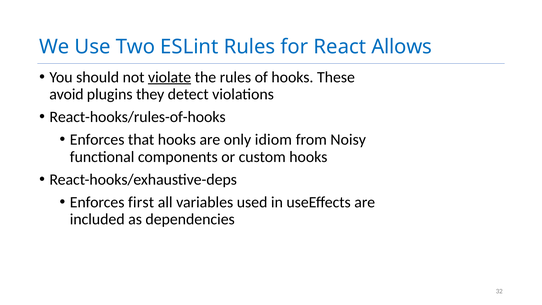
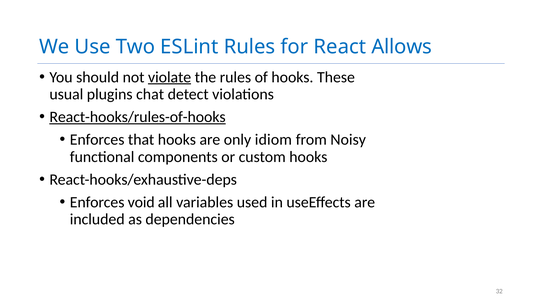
avoid: avoid -> usual (66, 94)
they: they -> chat (150, 94)
React-hooks/rules-of-hooks underline: none -> present (138, 117)
first: first -> void (141, 202)
